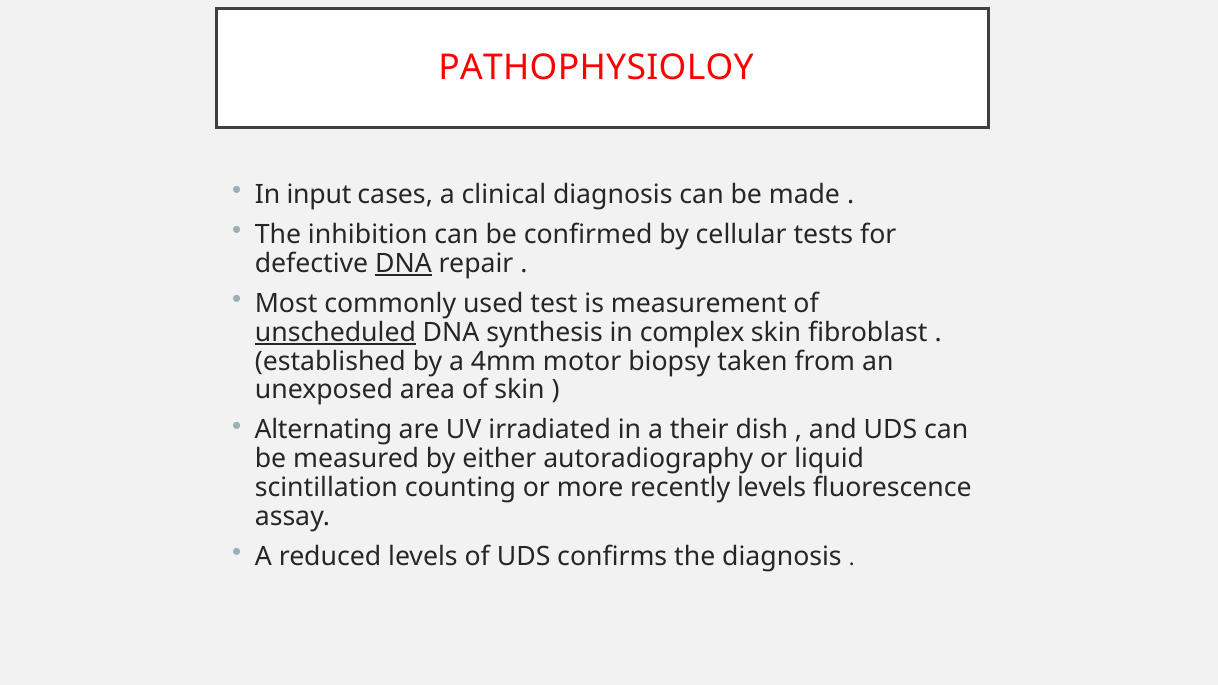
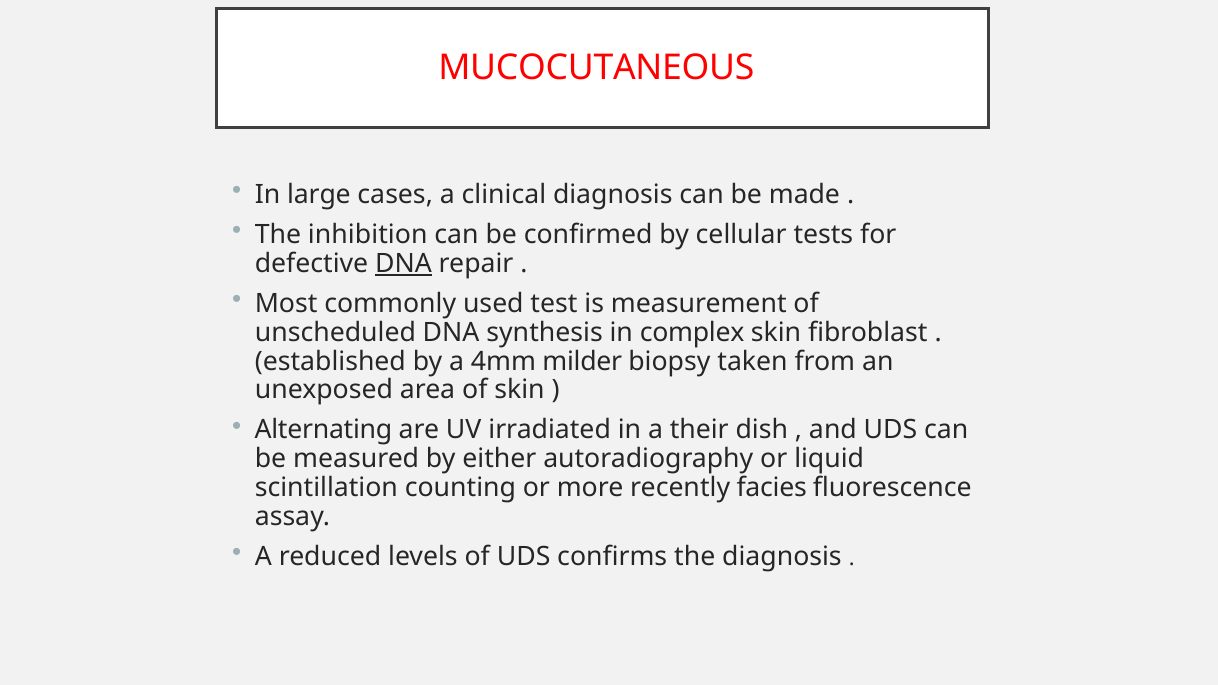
PATHOPHYSIOLOY: PATHOPHYSIOLOY -> MUCOCUTANEOUS (596, 68)
input: input -> large (319, 195)
unscheduled underline: present -> none (335, 333)
motor: motor -> milder (582, 361)
recently levels: levels -> facies (772, 488)
